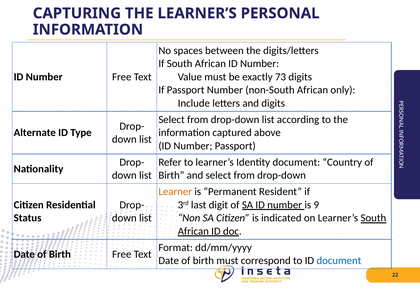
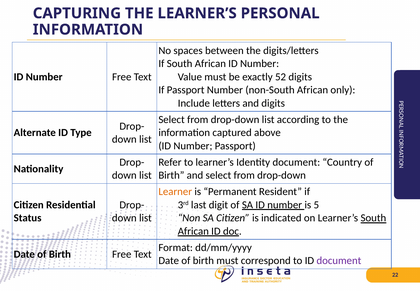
73: 73 -> 52 (281, 77)
9: 9 -> 5 (316, 205)
document colour: blue -> purple (339, 261)
